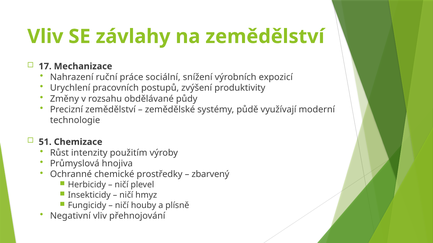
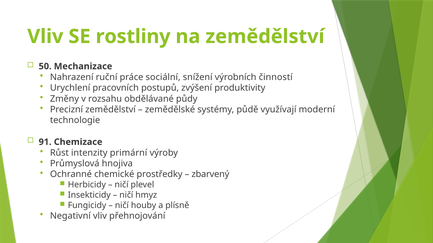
závlahy: závlahy -> rostliny (133, 37)
17: 17 -> 50 (45, 66)
expozicí: expozicí -> činností (276, 77)
51: 51 -> 91 (45, 142)
použitím: použitím -> primární (129, 153)
